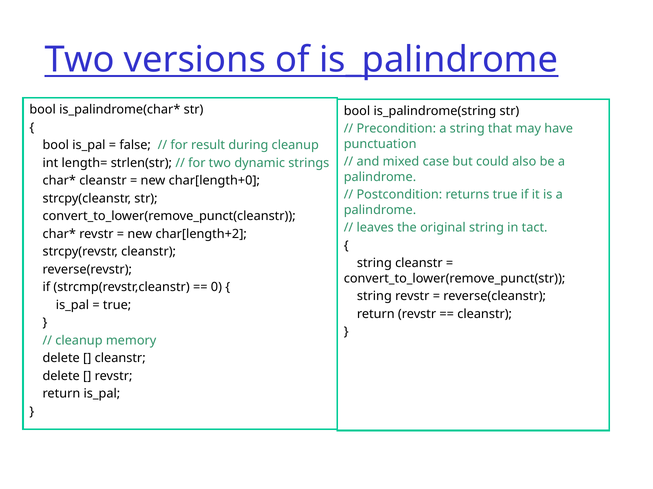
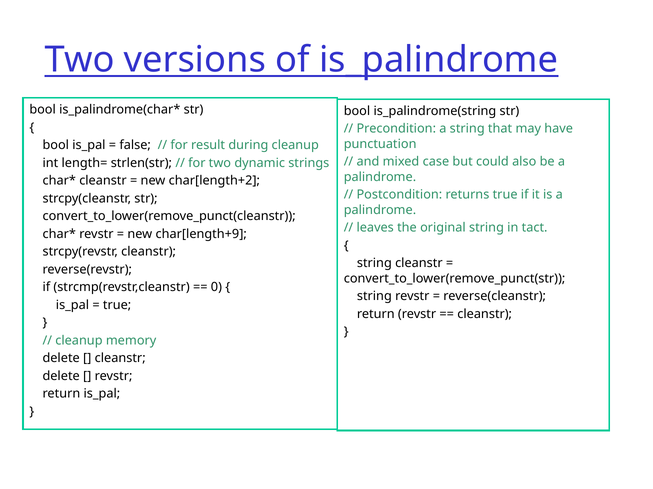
char[length+0: char[length+0 -> char[length+2 (214, 181)
char[length+2: char[length+2 -> char[length+9 (201, 234)
